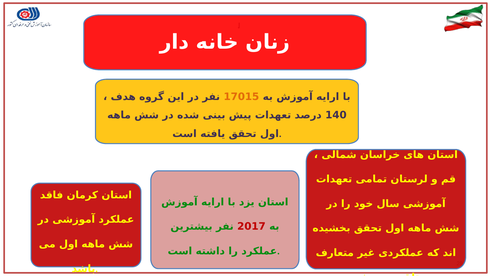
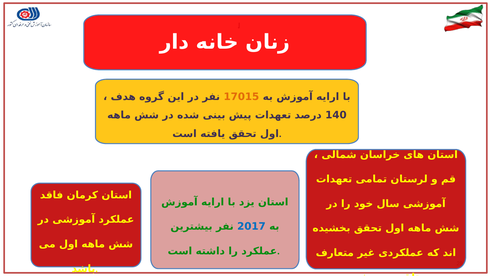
2017 colour: red -> blue (251, 227)
